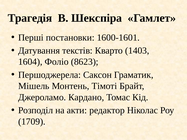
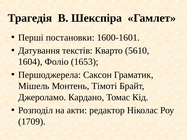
1403: 1403 -> 5610 (137, 51)
8623: 8623 -> 1653 (85, 62)
